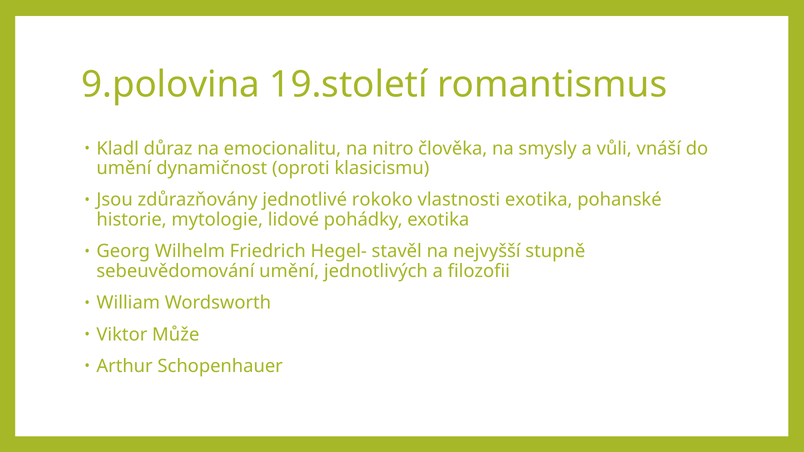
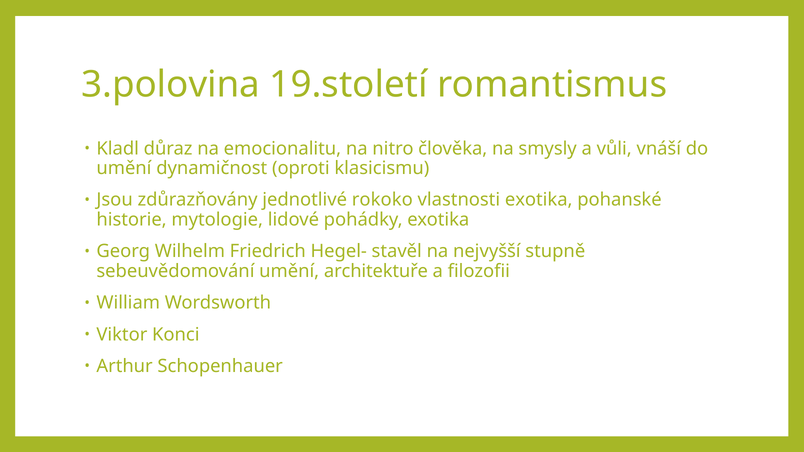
9.polovina: 9.polovina -> 3.polovina (171, 85)
jednotlivých: jednotlivých -> architektuře (376, 271)
Může: Může -> Konci (176, 335)
